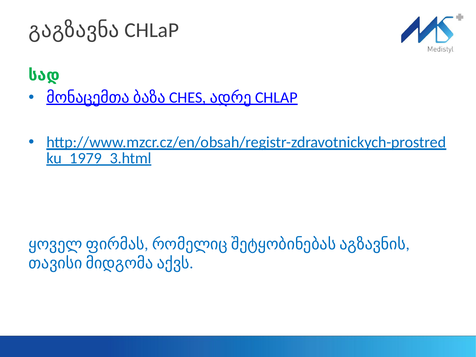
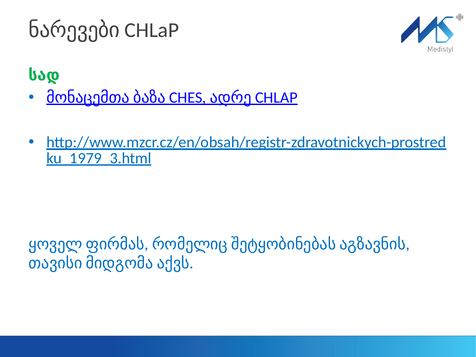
გაგზავნა: გაგზავნა -> ნარევები (74, 30)
